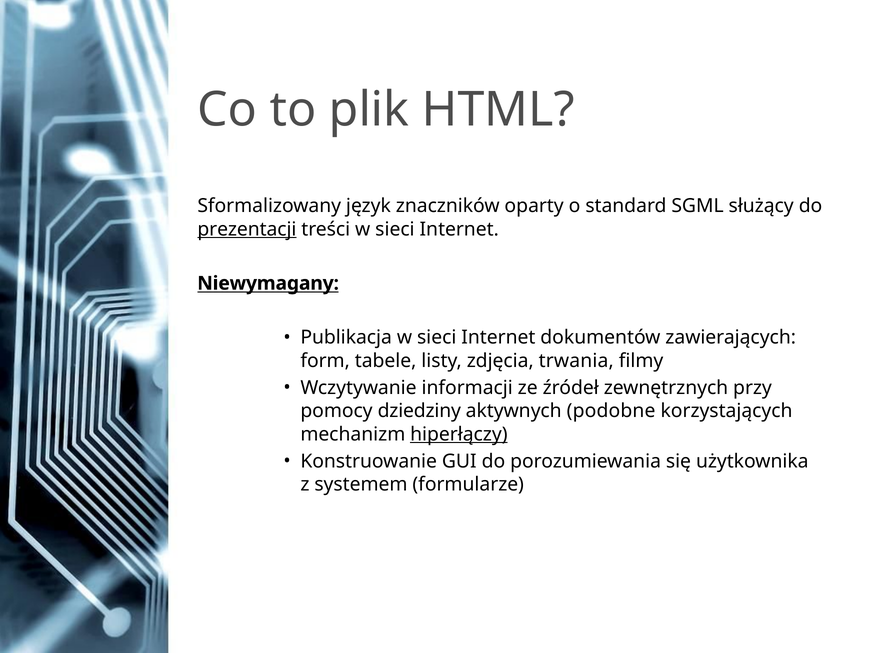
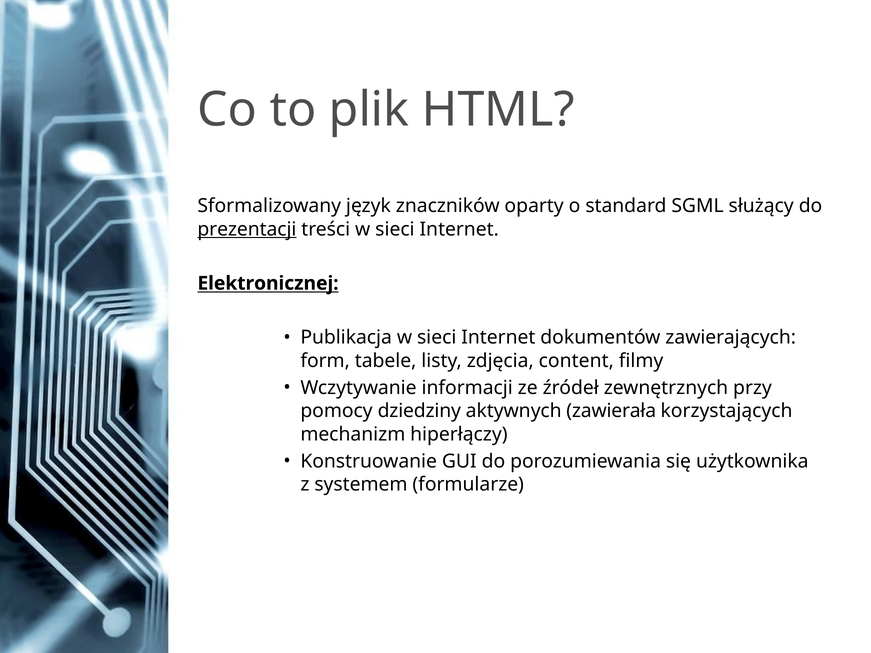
Niewymagany: Niewymagany -> Elektronicznej (268, 283)
trwania: trwania -> content (576, 361)
podobne: podobne -> zawierała (611, 411)
hiperłączy underline: present -> none (459, 434)
